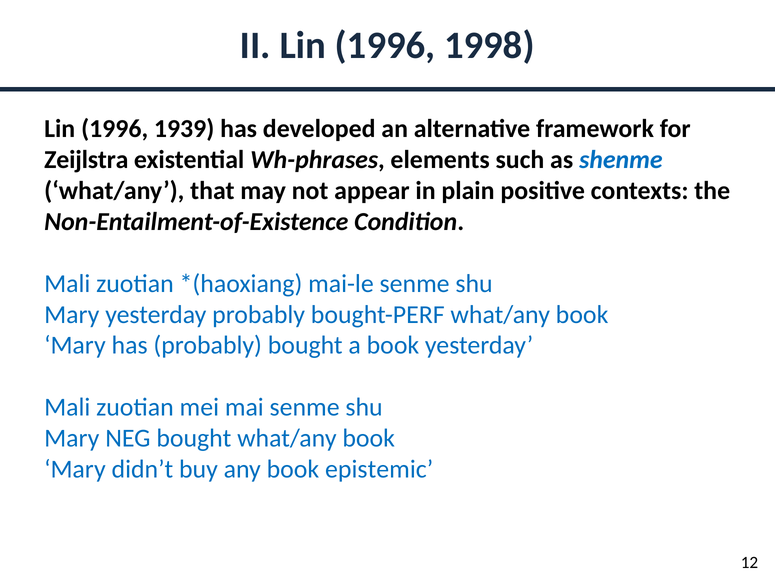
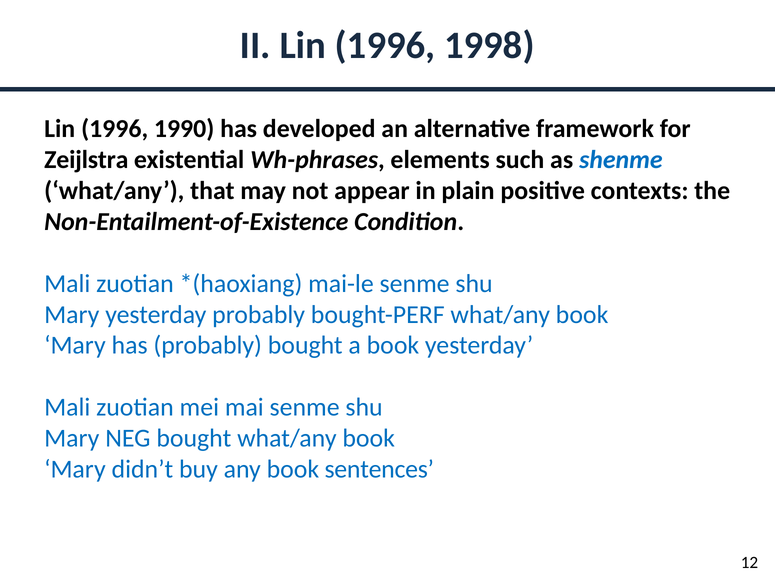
1939: 1939 -> 1990 (184, 129)
epistemic: epistemic -> sentences (379, 470)
